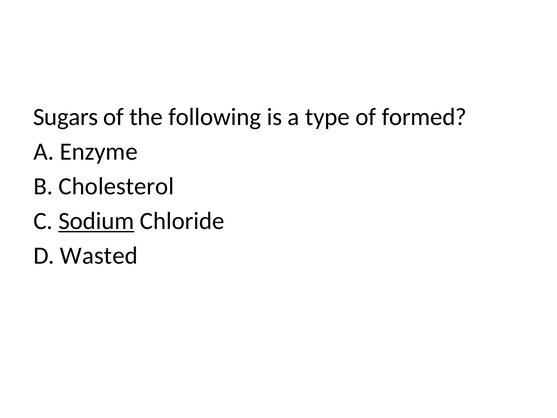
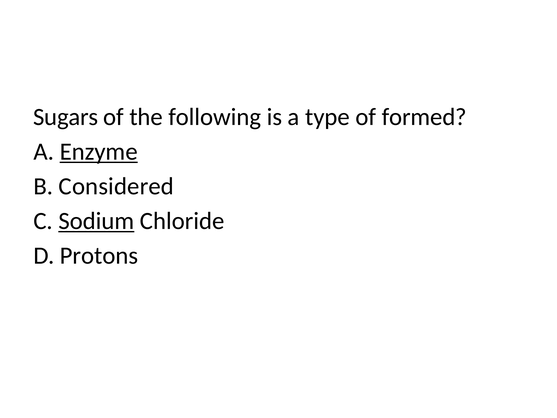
Enzyme underline: none -> present (99, 152)
Cholesterol: Cholesterol -> Considered (116, 186)
Wasted: Wasted -> Protons (99, 256)
